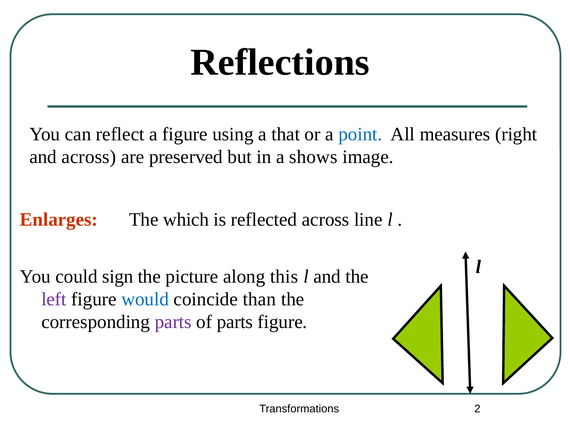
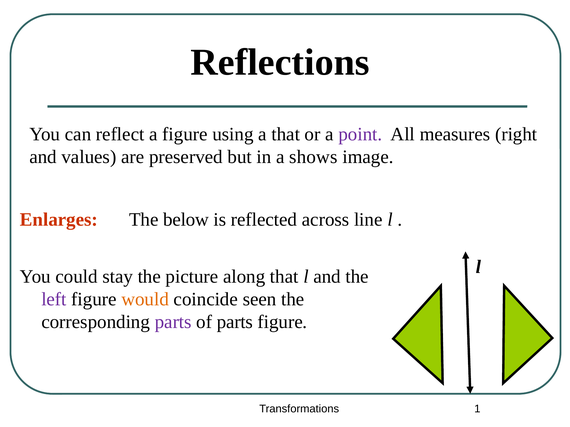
point colour: blue -> purple (360, 134)
and across: across -> values (89, 157)
which: which -> below (186, 220)
sign: sign -> stay (118, 277)
along this: this -> that (284, 277)
would colour: blue -> orange (145, 300)
than: than -> seen (260, 300)
2: 2 -> 1 (477, 409)
